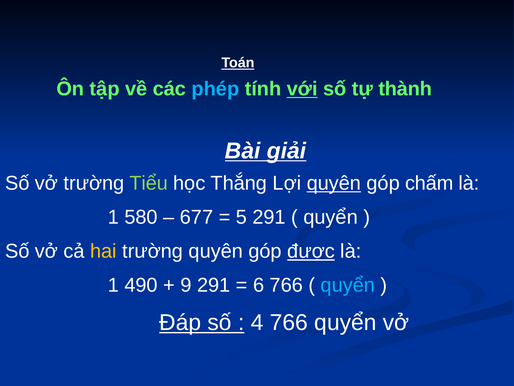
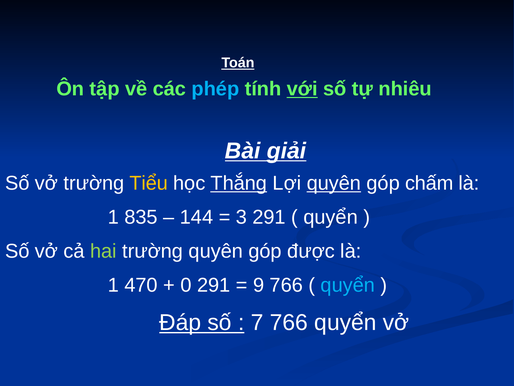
thành: thành -> nhiêu (405, 89)
Tiểu colour: light green -> yellow (149, 183)
Thắng underline: none -> present (239, 183)
580: 580 -> 835 (141, 217)
677: 677 -> 144 (197, 217)
5: 5 -> 3 (241, 217)
hai colour: yellow -> light green (103, 251)
được underline: present -> none (311, 251)
490: 490 -> 470 (141, 285)
9: 9 -> 0 (186, 285)
6: 6 -> 9 (259, 285)
4: 4 -> 7 (257, 322)
